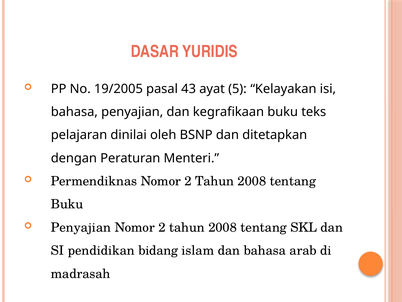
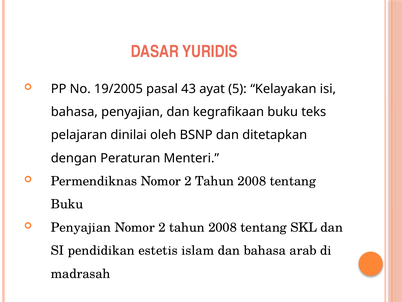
bidang: bidang -> estetis (158, 250)
